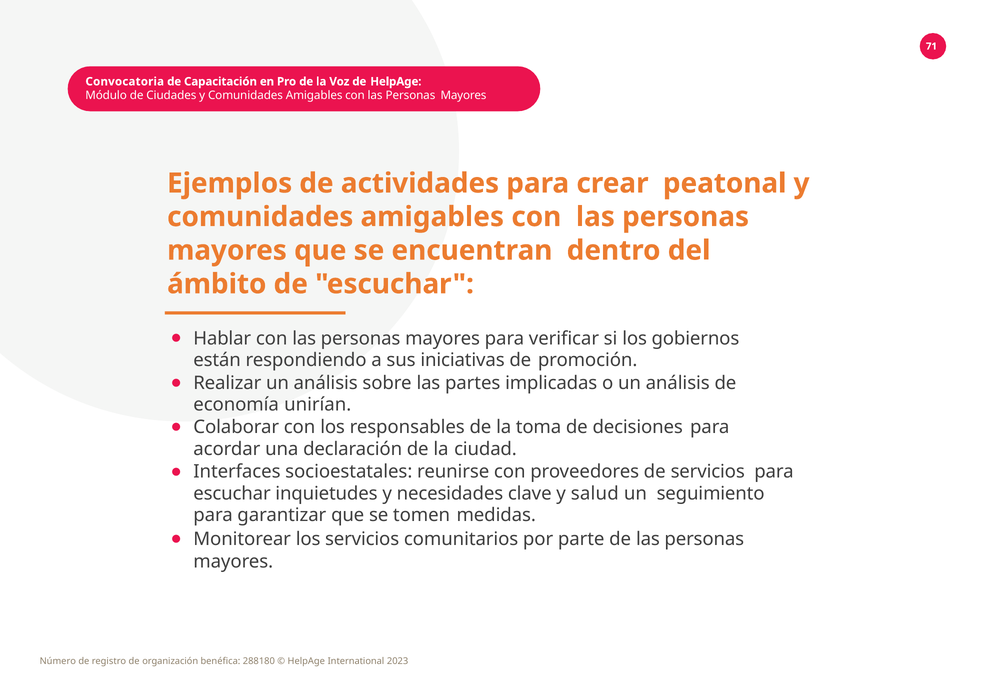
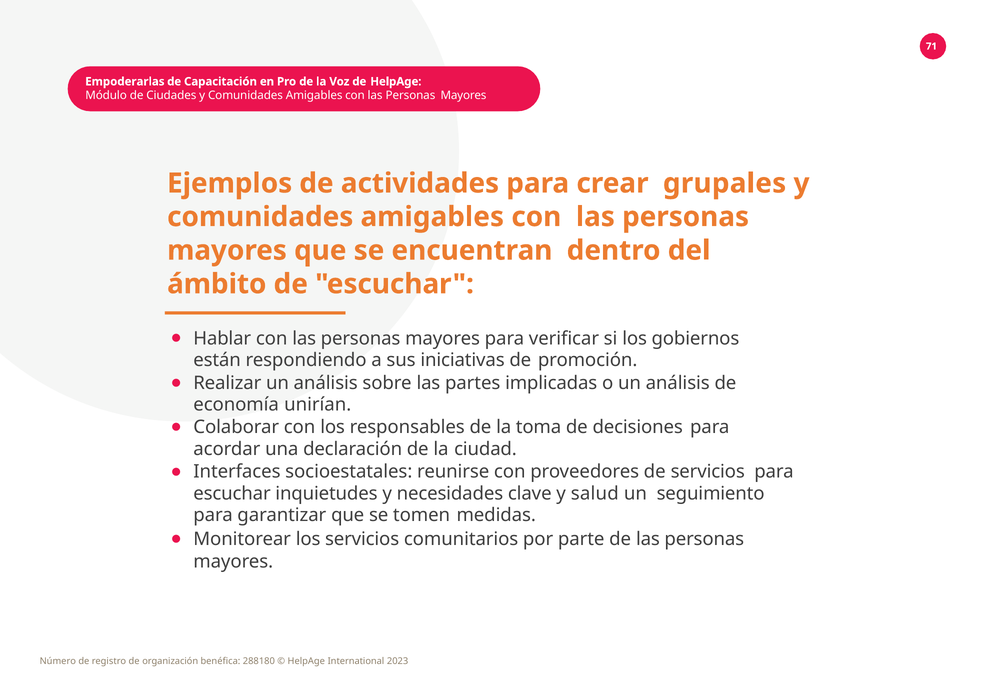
Convocatoria: Convocatoria -> Empoderarlas (125, 82)
peatonal: peatonal -> grupales (725, 183)
